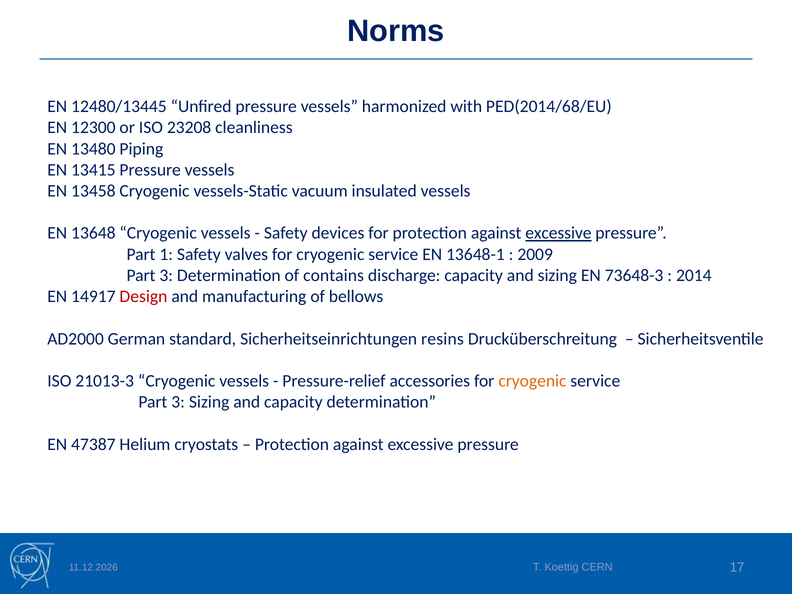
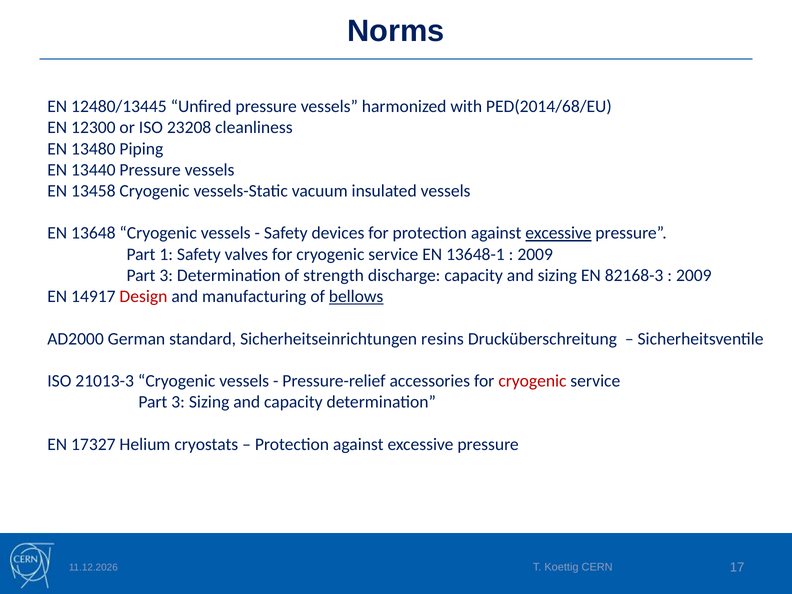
13415: 13415 -> 13440 (93, 170)
contains: contains -> strength (334, 275)
73648-3: 73648-3 -> 82168-3 (634, 275)
2014: 2014 -> 2009 (694, 275)
bellows underline: none -> present (356, 296)
cryogenic colour: orange -> red (532, 381)
47387: 47387 -> 17327 (93, 444)
